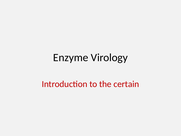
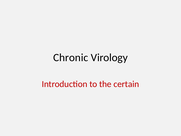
Enzyme: Enzyme -> Chronic (71, 57)
